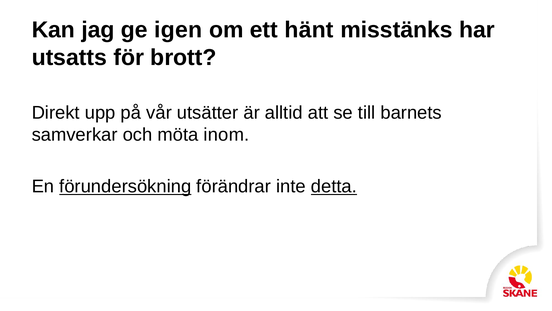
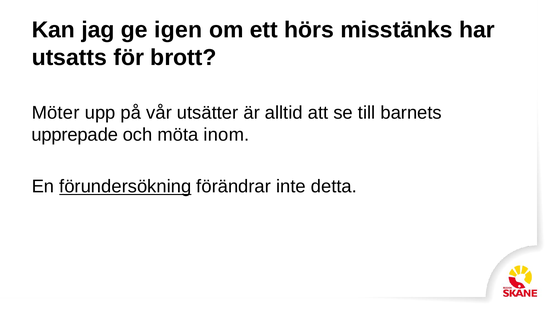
hänt: hänt -> hörs (309, 30)
Direkt: Direkt -> Möter (56, 113)
samverkar: samverkar -> upprepade (75, 135)
detta underline: present -> none (334, 186)
